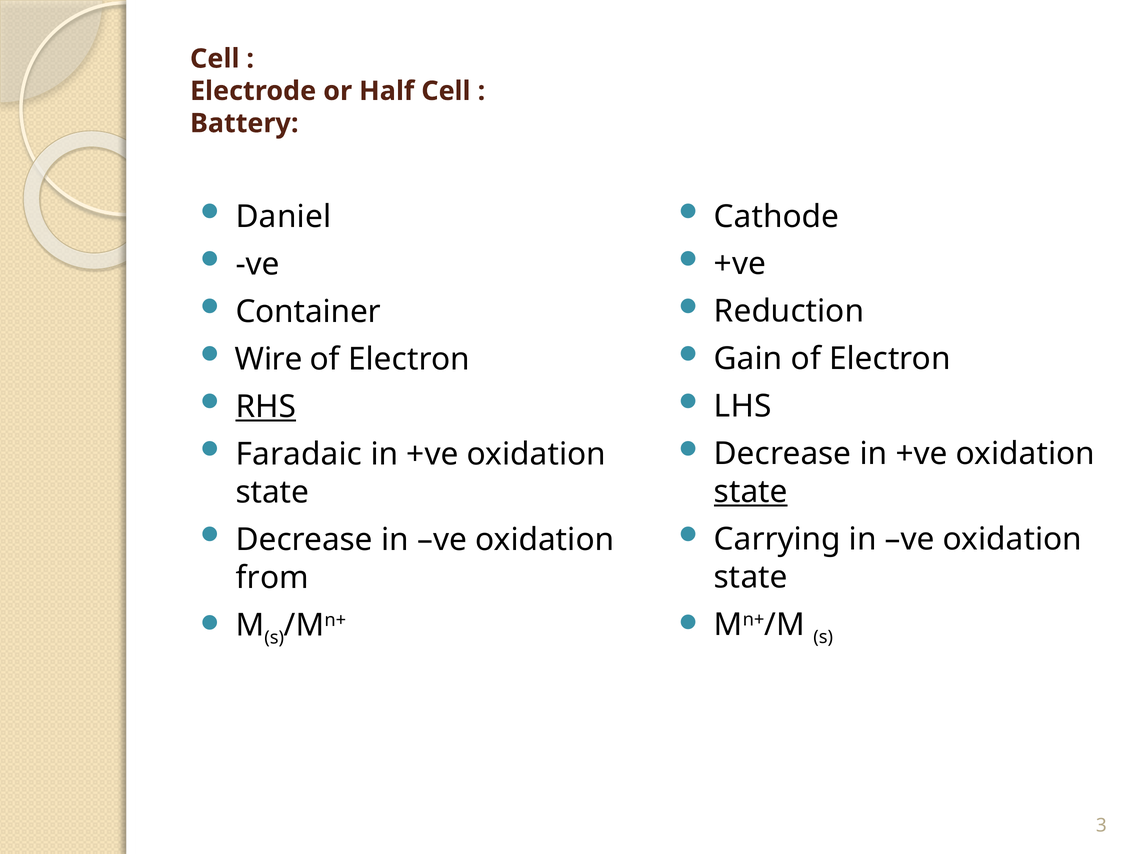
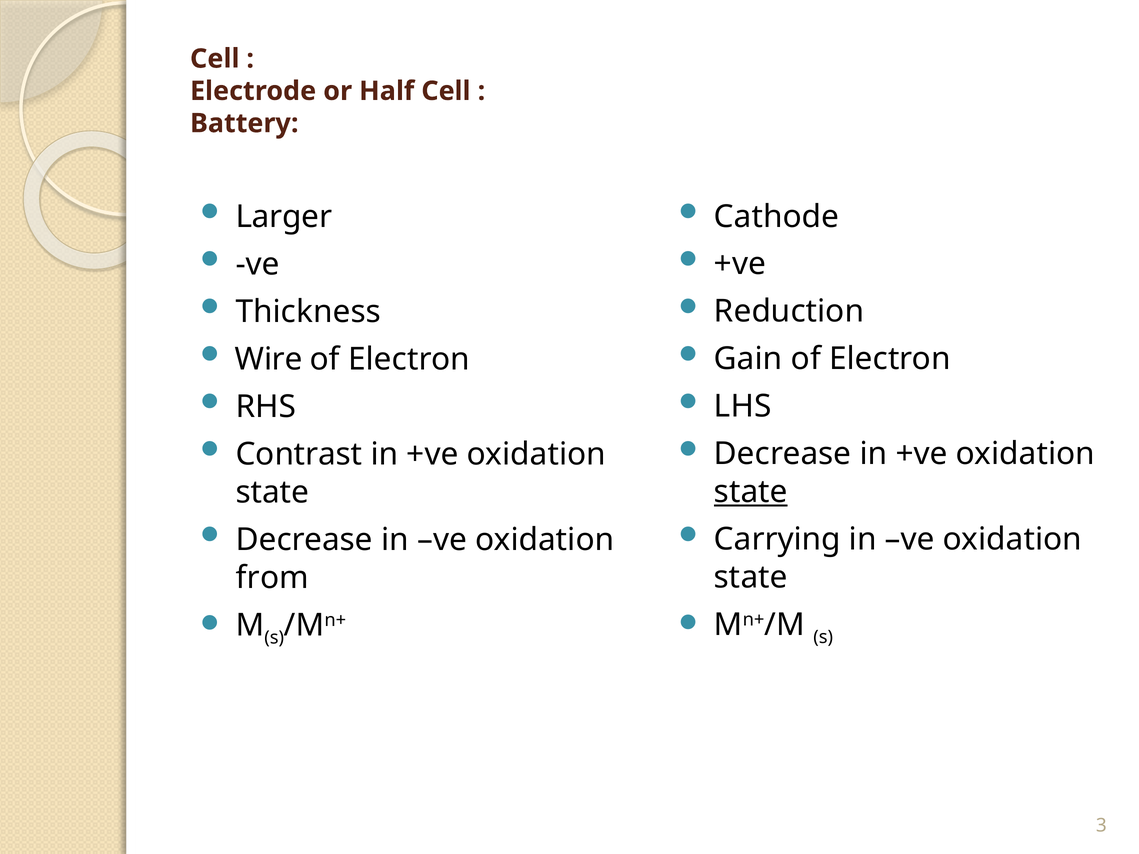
Daniel: Daniel -> Larger (284, 217)
Container: Container -> Thickness (308, 312)
RHS underline: present -> none (266, 407)
Faradaic: Faradaic -> Contrast (299, 454)
